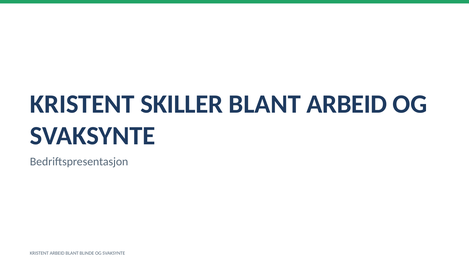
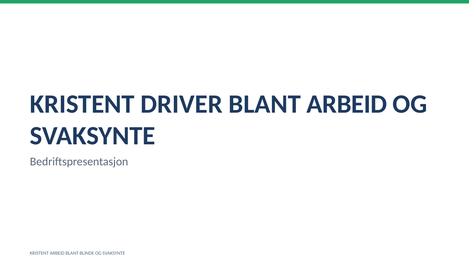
SKILLER: SKILLER -> DRIVER (182, 104)
